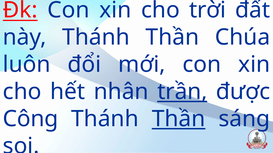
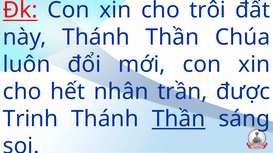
trời: trời -> trôi (208, 10)
trần underline: present -> none (182, 92)
Công: Công -> Trinh (30, 119)
